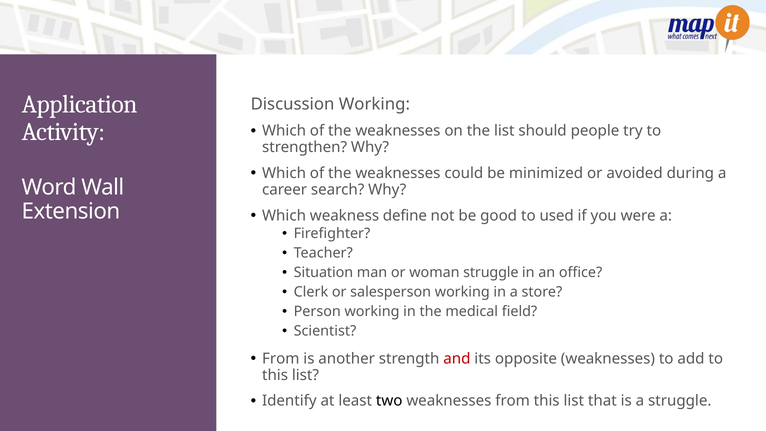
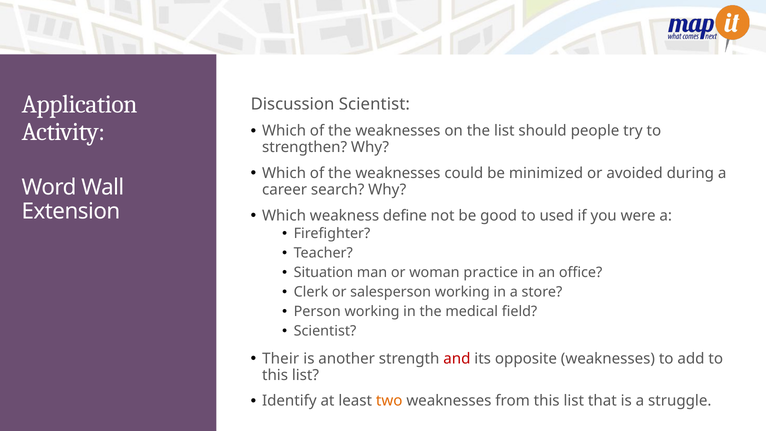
Discussion Working: Working -> Scientist (374, 104)
woman struggle: struggle -> practice (491, 273)
From: From -> Their (281, 359)
two colour: black -> orange (389, 401)
